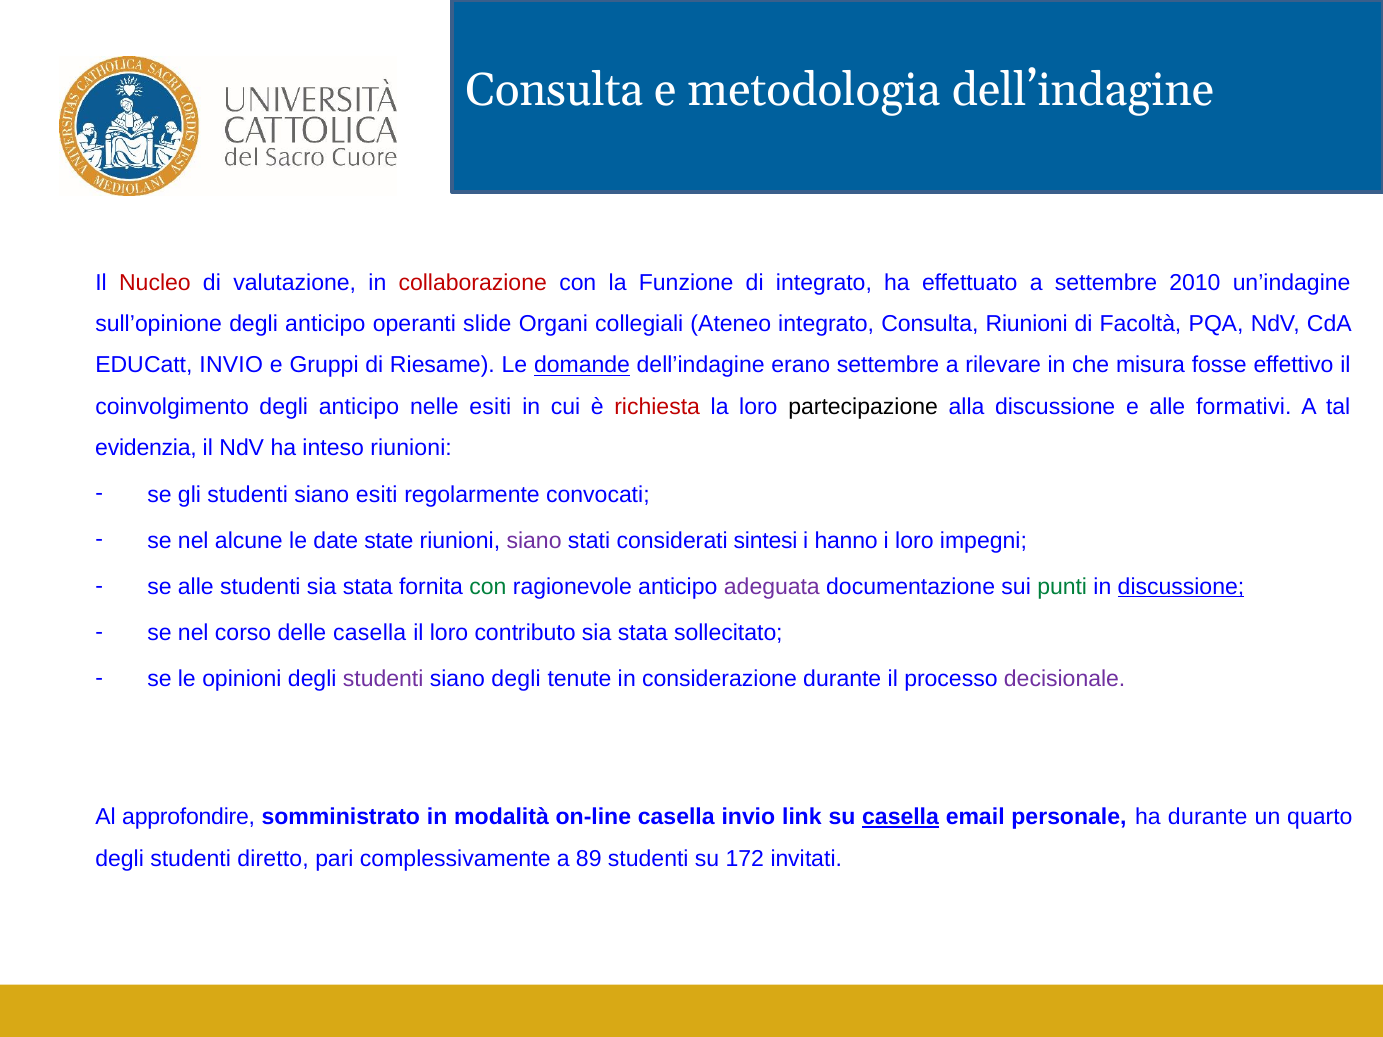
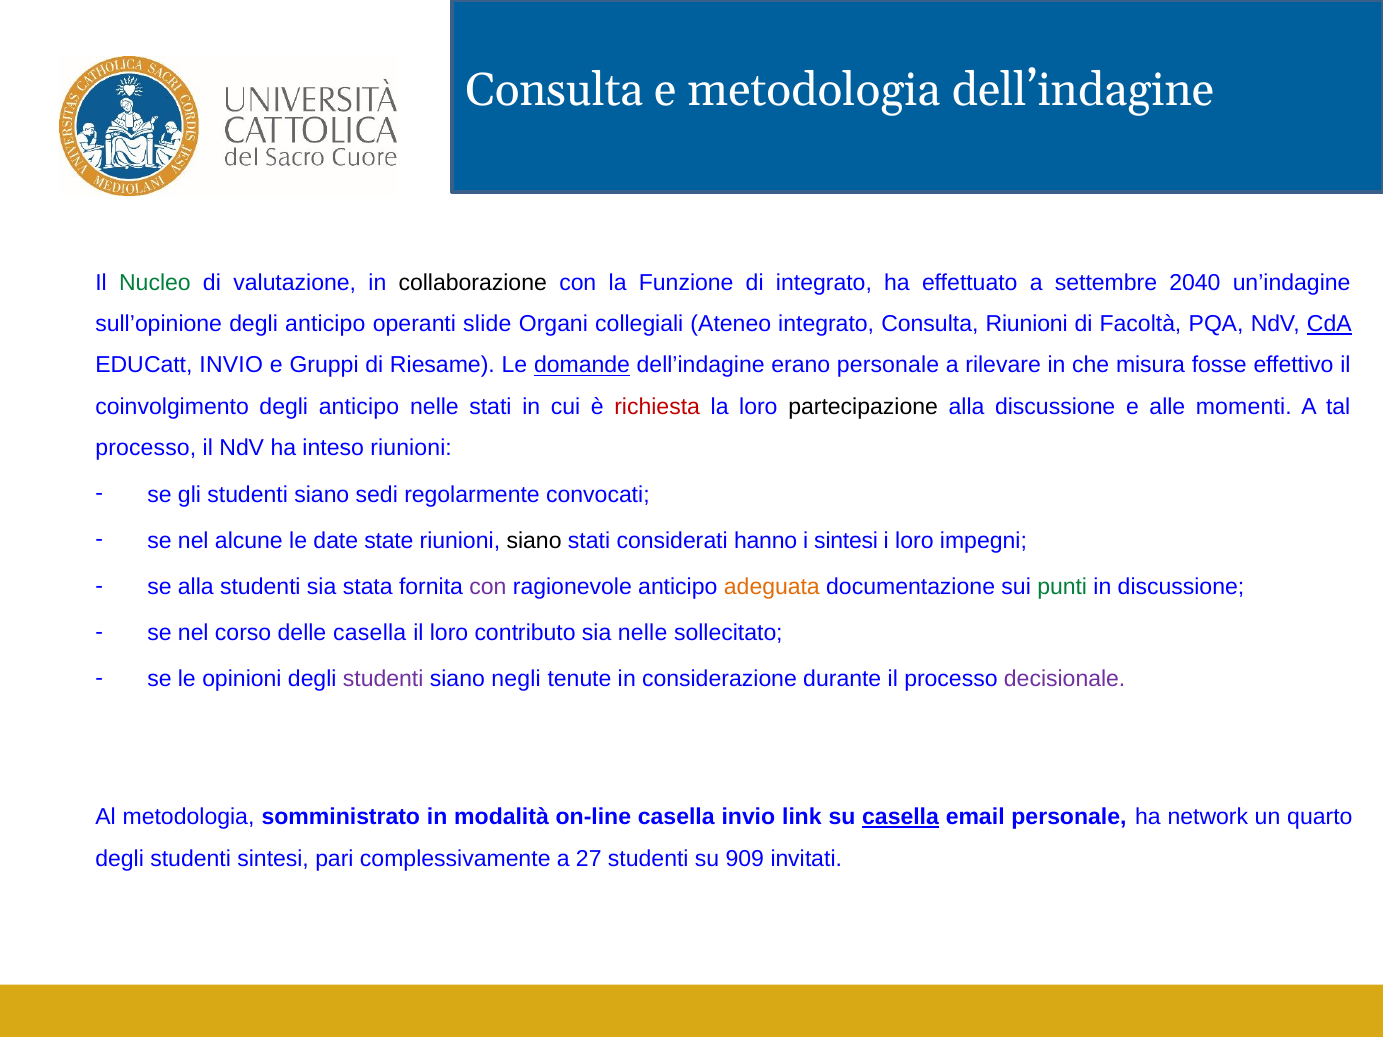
Nucleo colour: red -> green (155, 283)
collaborazione colour: red -> black (473, 283)
2010: 2010 -> 2040 (1195, 283)
CdA underline: none -> present (1329, 324)
erano settembre: settembre -> personale (888, 365)
nelle esiti: esiti -> stati (490, 407)
formativi: formativi -> momenti (1244, 407)
evidenzia: evidenzia -> processo (146, 448)
siano esiti: esiti -> sedi (377, 495)
siano colour: purple -> black (534, 541)
sintesi: sintesi -> hanno (766, 541)
i hanno: hanno -> sintesi (846, 541)
se alle: alle -> alla (196, 587)
con colour: green -> purple (488, 587)
adeguata colour: purple -> orange (772, 587)
discussione underline: present -> none (1181, 587)
contributo sia stata: stata -> nelle (643, 633)
siano degli: degli -> negli (516, 679)
Al approfondire: approfondire -> metodologia (189, 817)
ha durante: durante -> network (1208, 817)
studenti diretto: diretto -> sintesi (273, 859)
89: 89 -> 27 (589, 859)
172: 172 -> 909 (745, 859)
